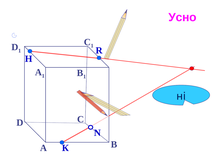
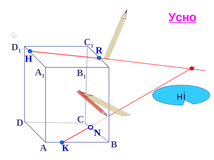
Усно underline: none -> present (182, 17)
